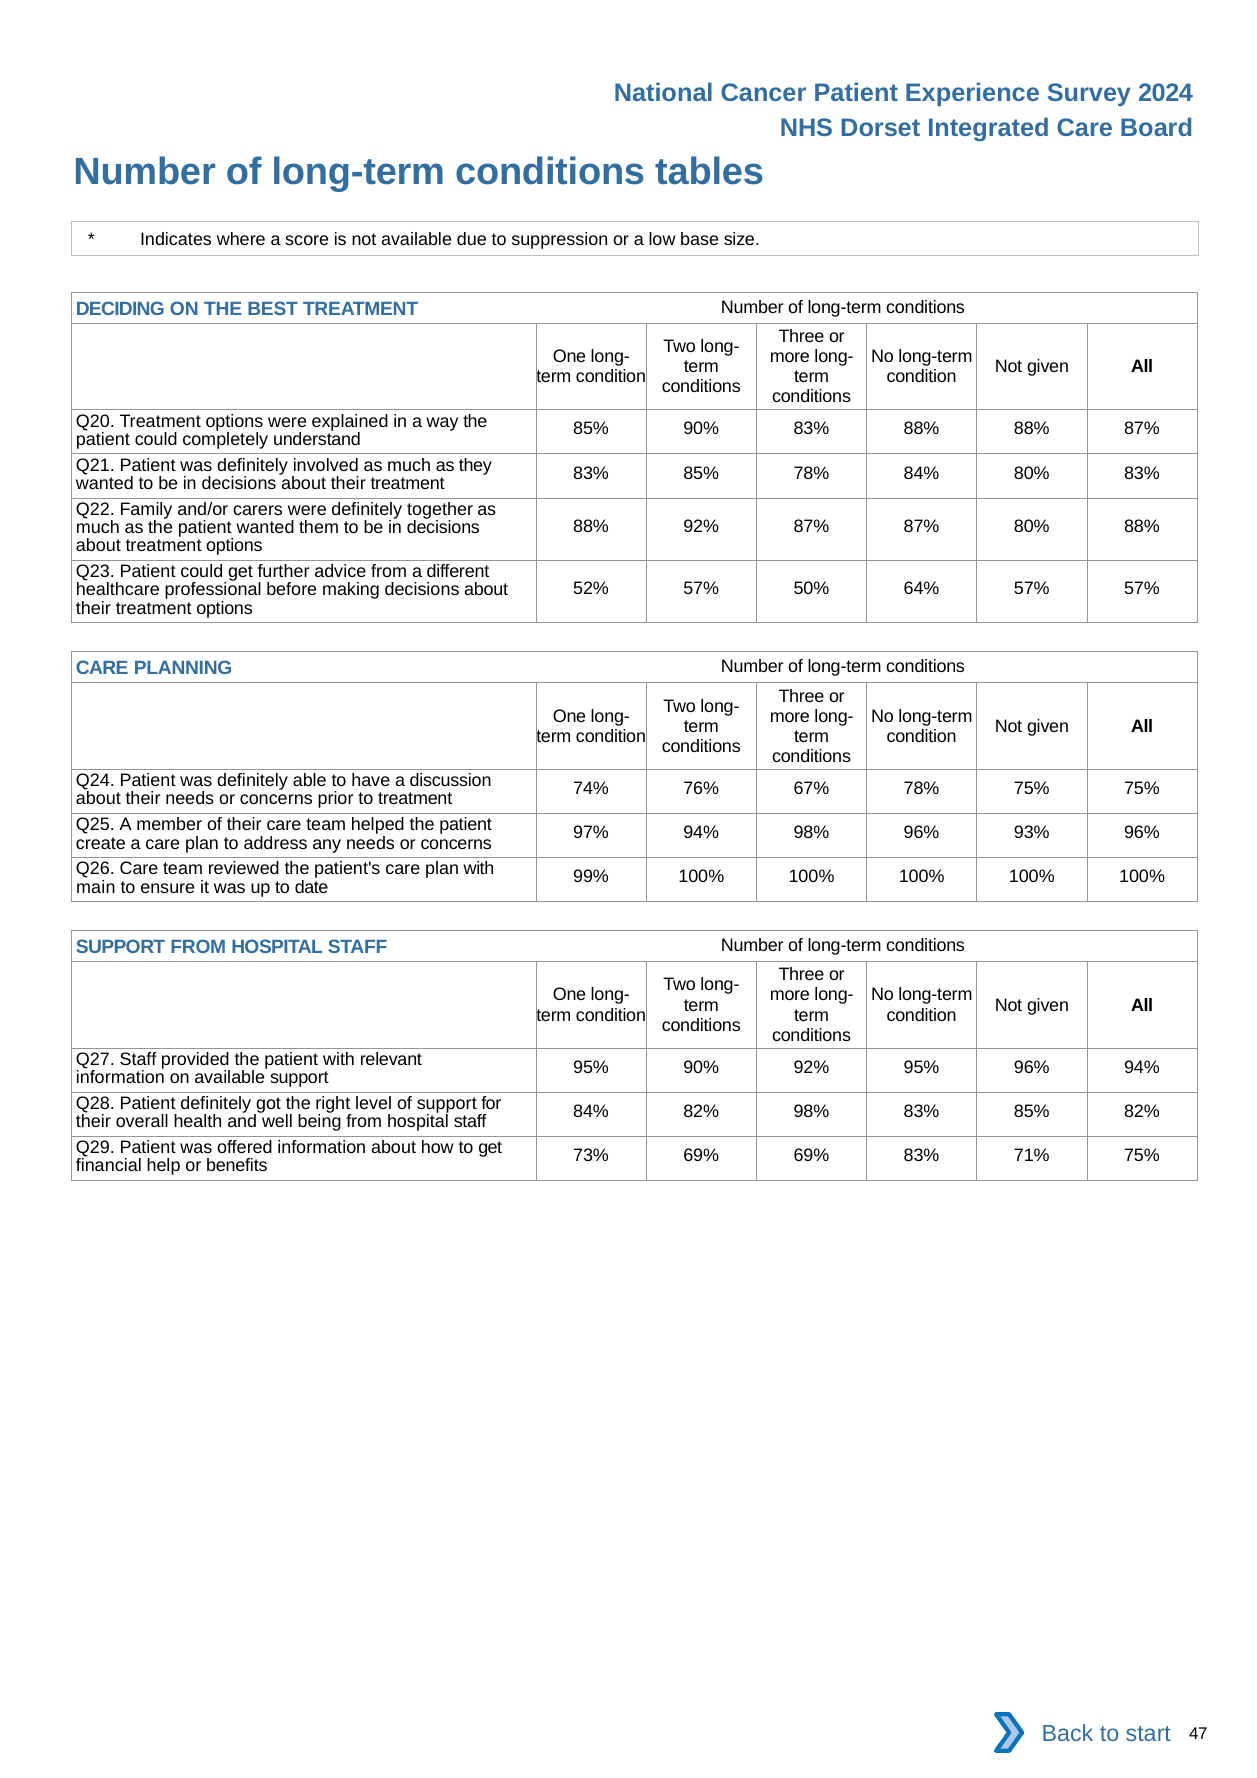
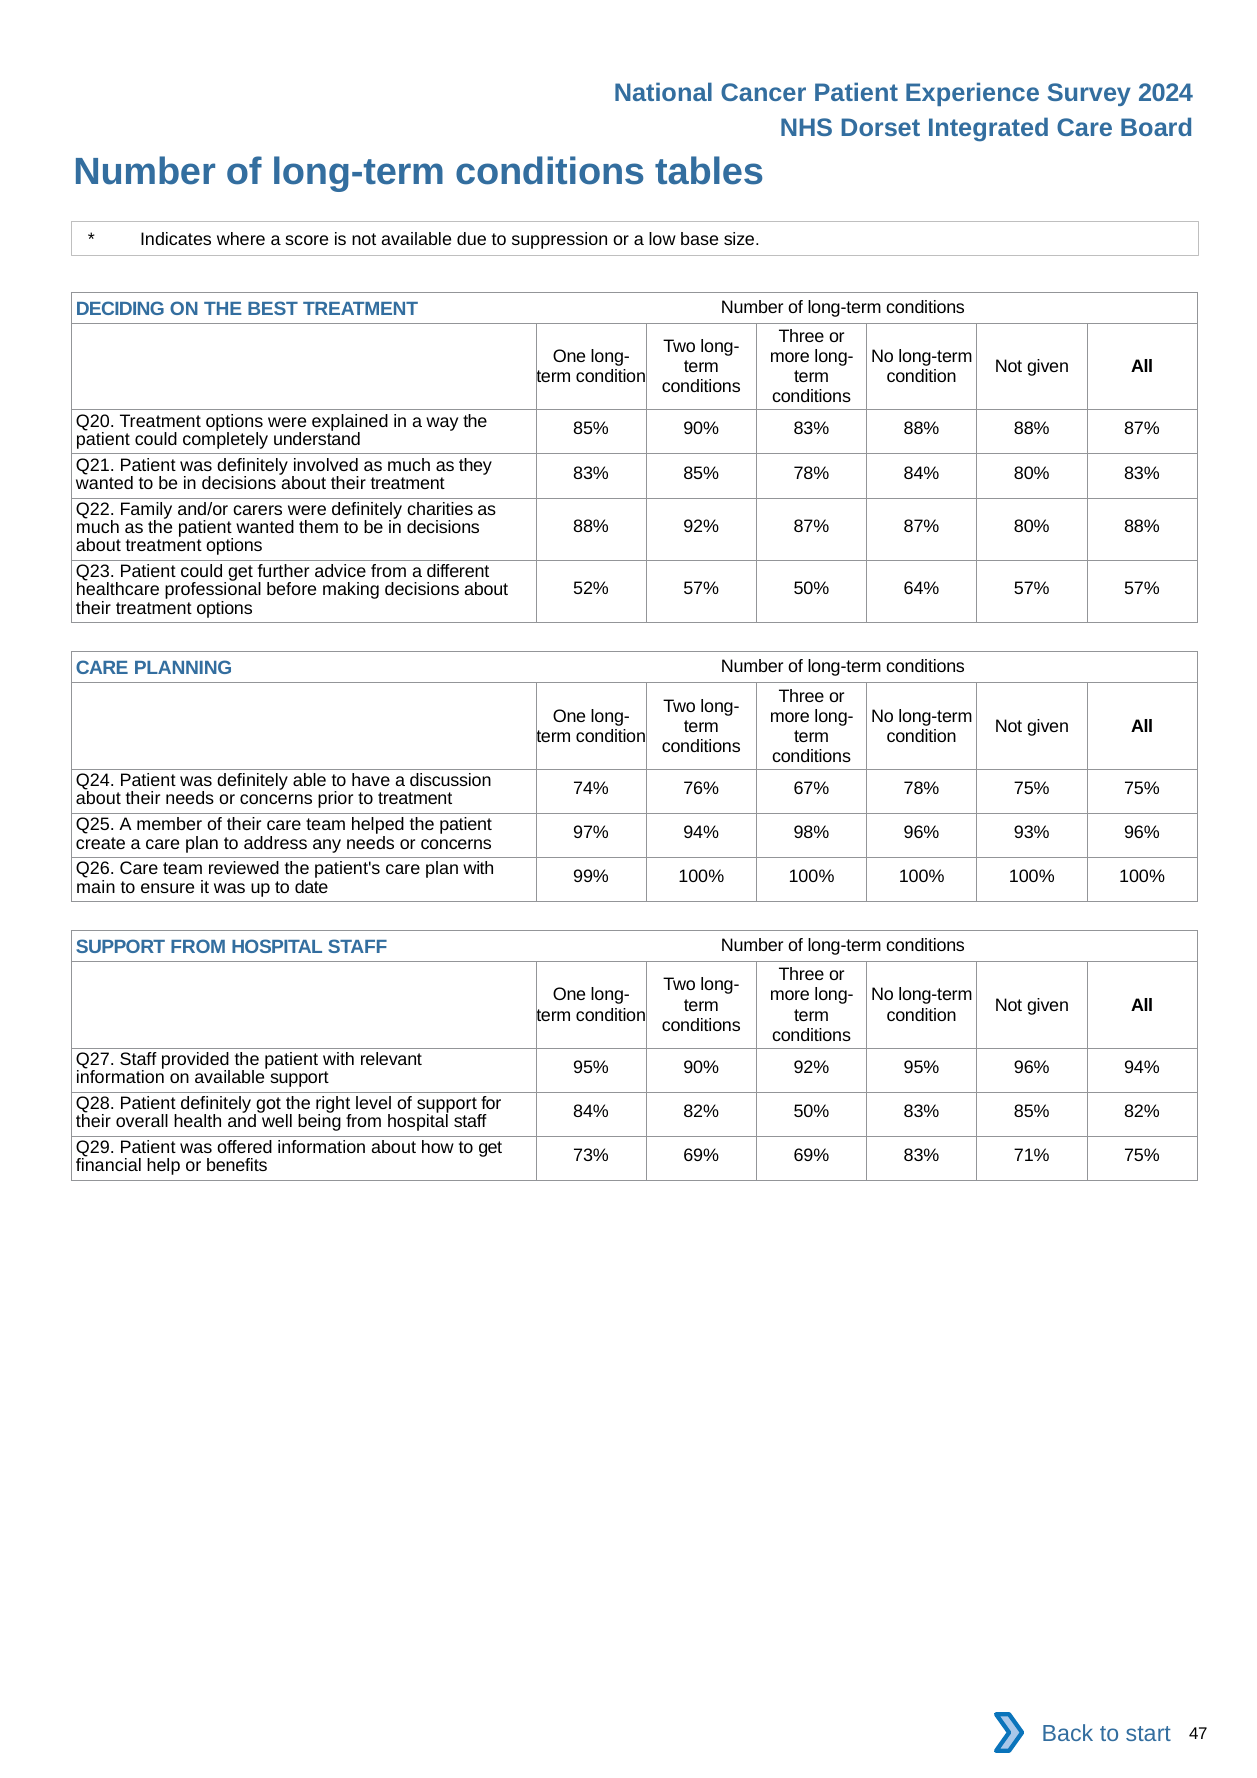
together: together -> charities (440, 510)
82% 98%: 98% -> 50% (811, 1112)
